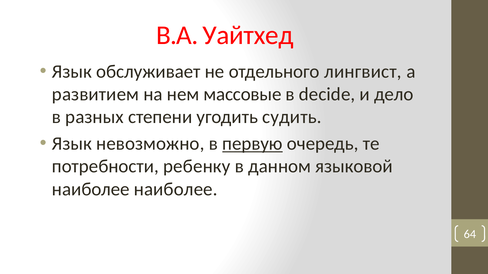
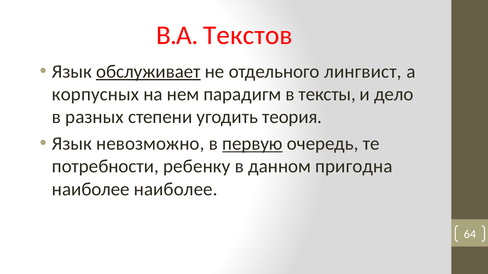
Уайтхед: Уайтхед -> Текстов (248, 35)
обслуживает underline: none -> present (148, 72)
развитием: развитием -> корпусных (96, 94)
массовые: массовые -> парадигм (242, 94)
decide: decide -> тексты (327, 94)
судить: судить -> теория (292, 117)
языковой: языковой -> пригодна (354, 167)
